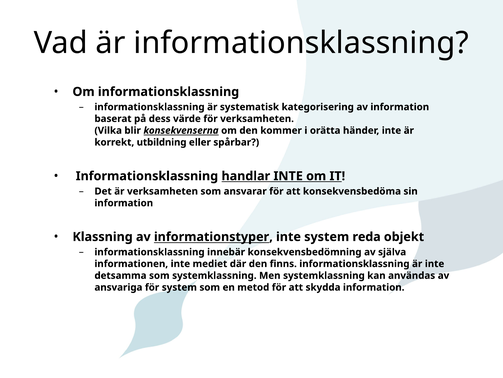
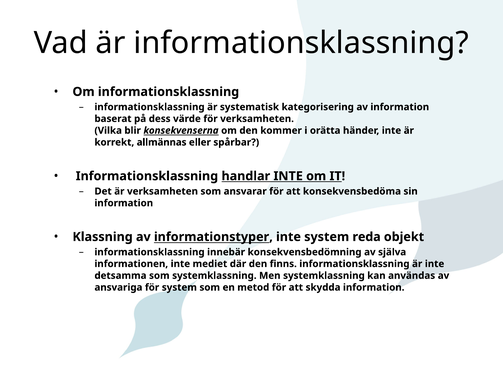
utbildning: utbildning -> allmännas (162, 142)
